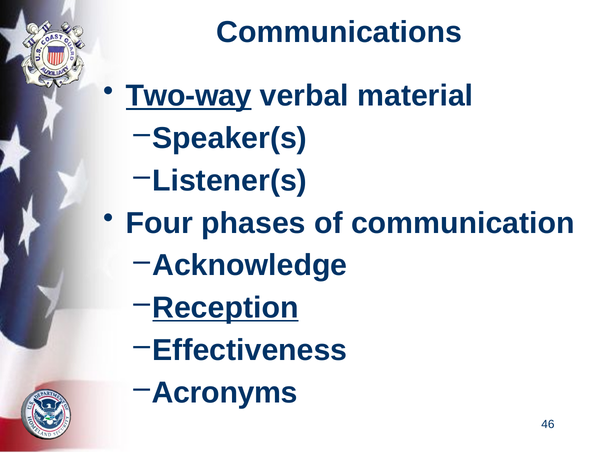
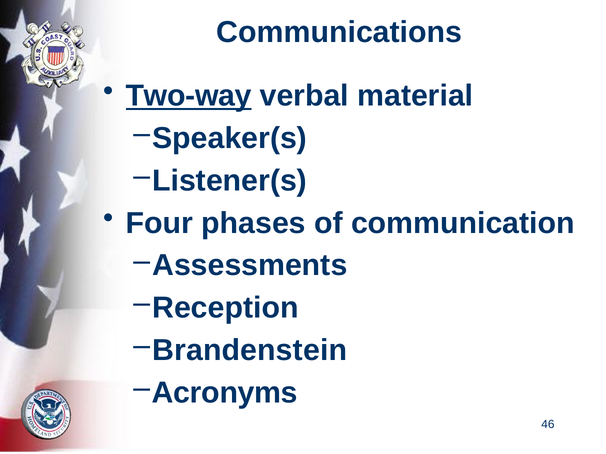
Acknowledge: Acknowledge -> Assessments (250, 266)
Reception underline: present -> none (225, 308)
Effectiveness: Effectiveness -> Brandenstein (250, 351)
